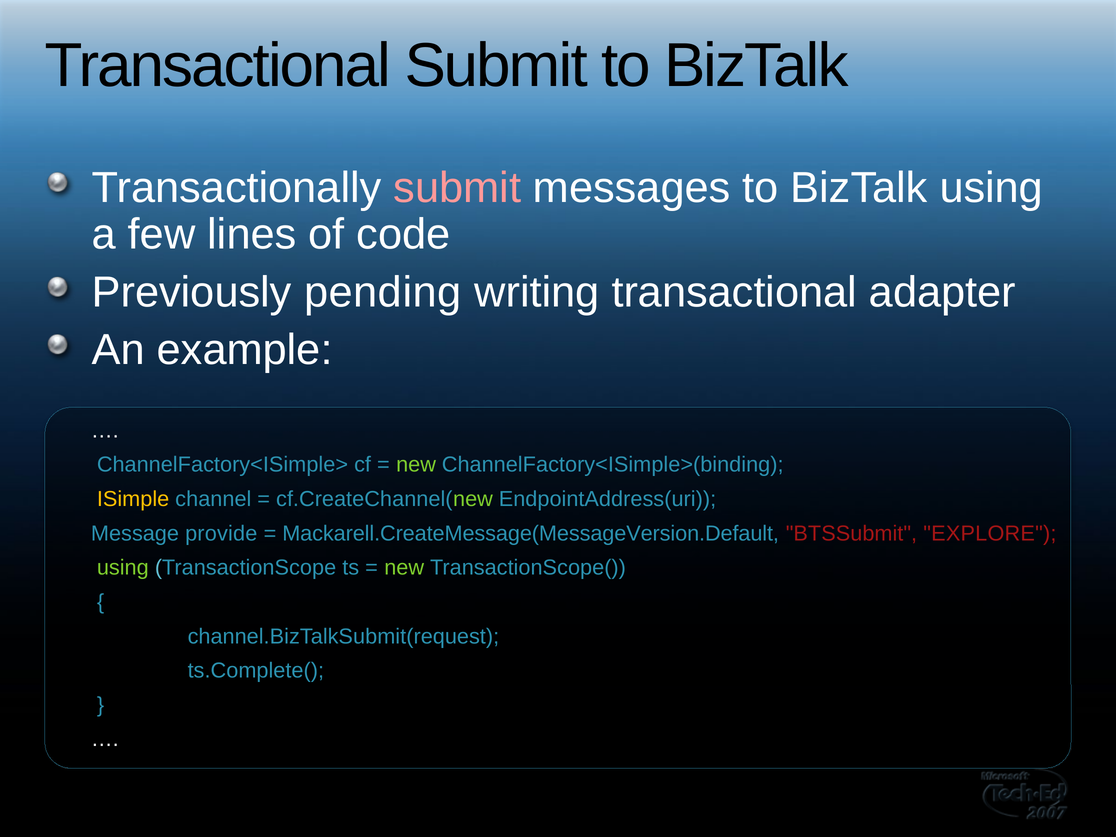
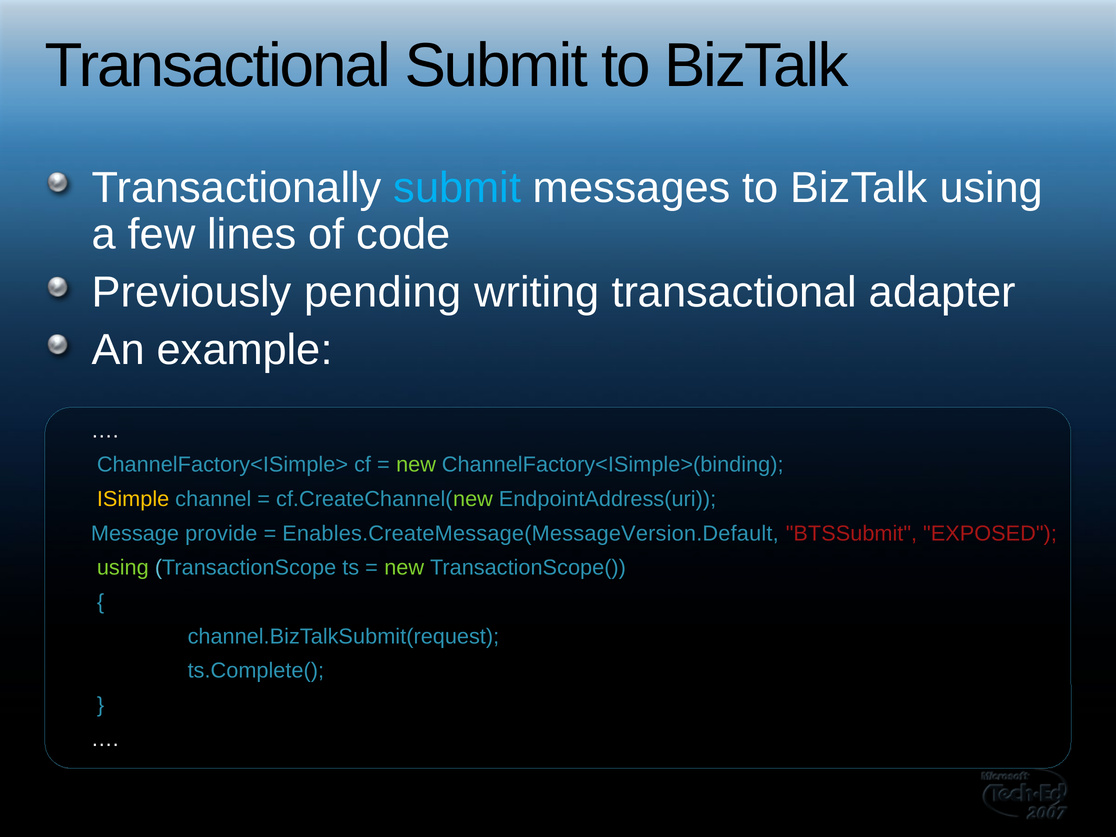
submit colour: pink -> light blue (457, 188)
Mackarell.CreateMessage(MessageVersion.Default: Mackarell.CreateMessage(MessageVersion.Default -> Enables.CreateMessage(MessageVersion.Default (530, 533)
EXPLORE: EXPLORE -> EXPOSED (990, 533)
